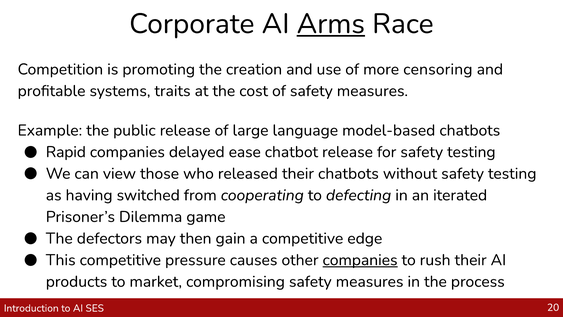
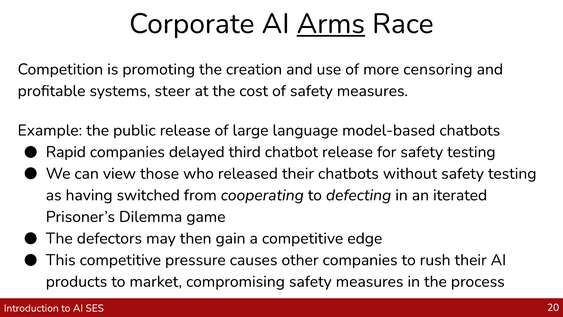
traits: traits -> steer (172, 91)
ease: ease -> third (245, 152)
companies underline: present -> none (360, 260)
